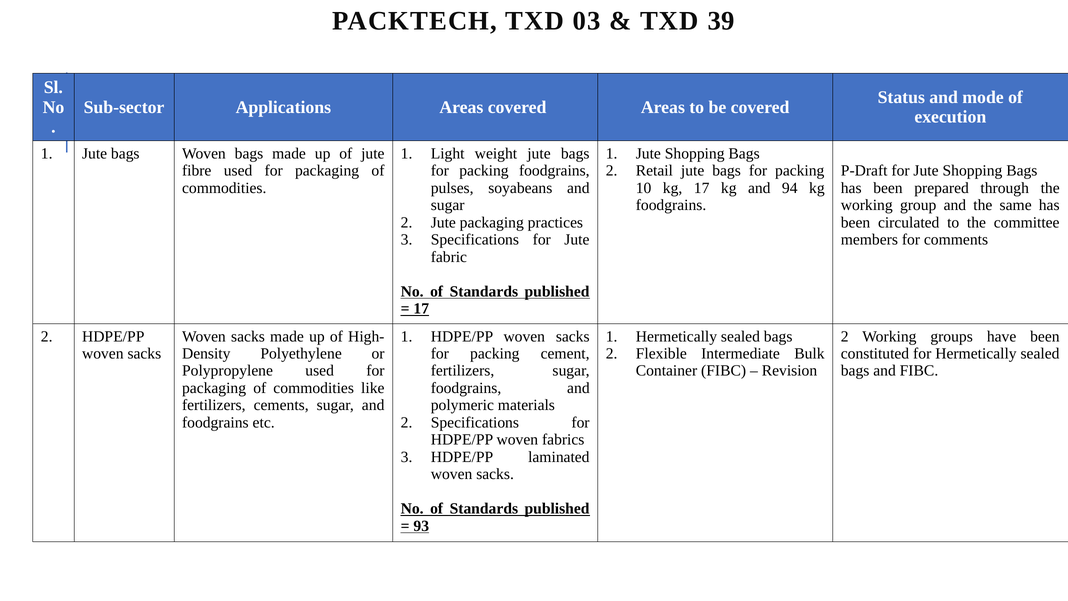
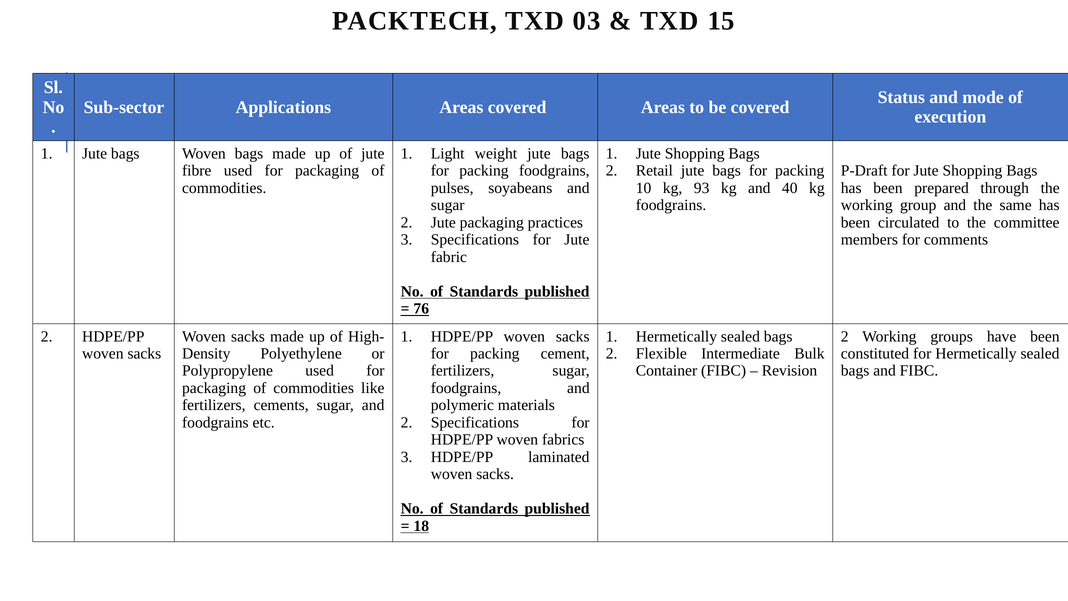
39: 39 -> 15 (721, 21)
kg 17: 17 -> 93 (702, 188)
94: 94 -> 40 (790, 188)
17: 17 -> 76 (421, 308)
93: 93 -> 18 (421, 526)
